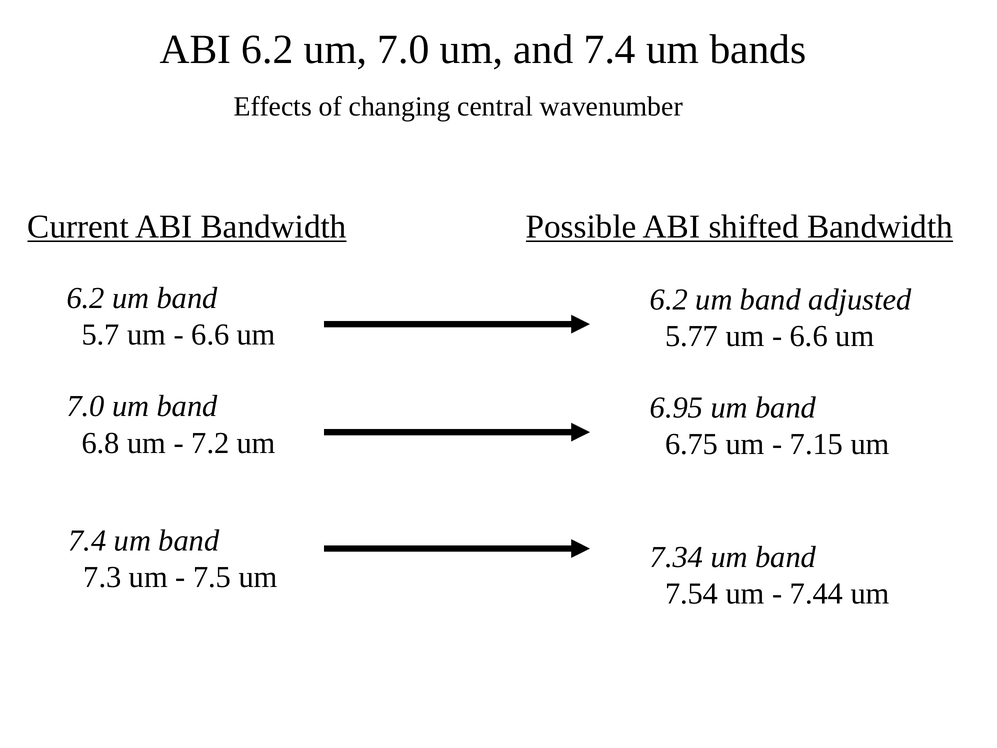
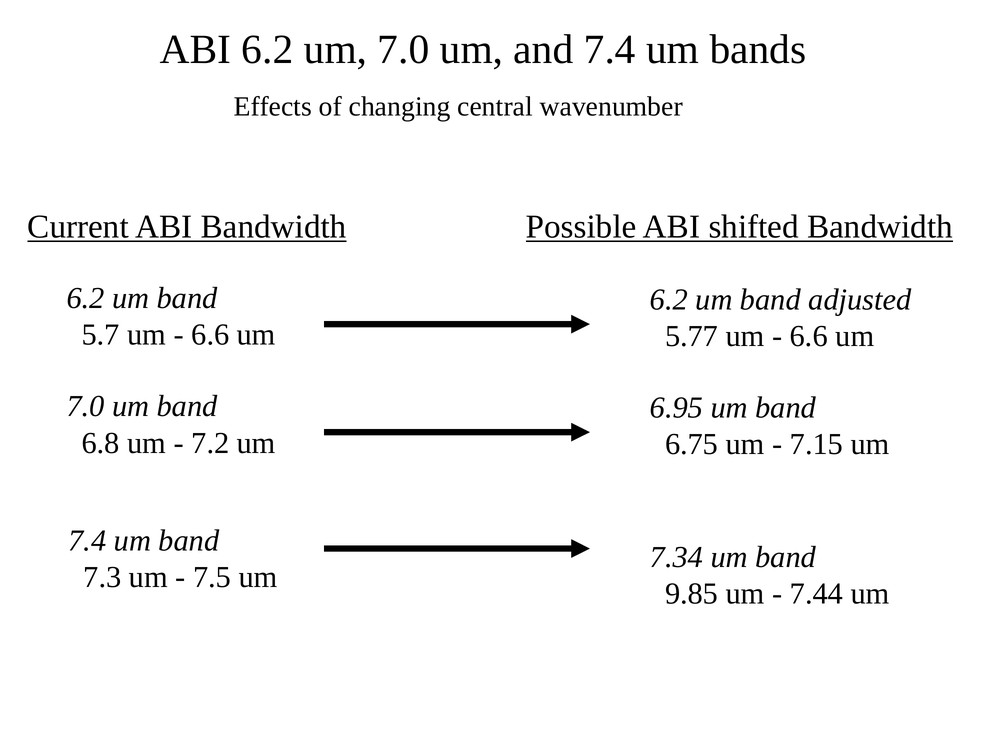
7.54: 7.54 -> 9.85 (692, 594)
